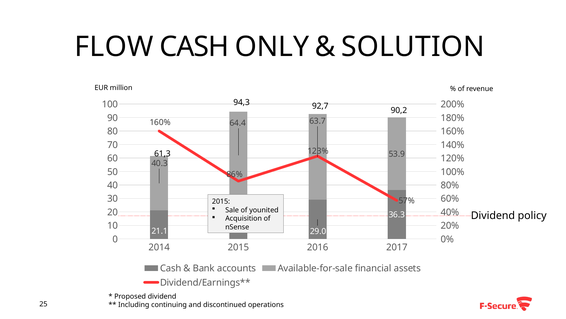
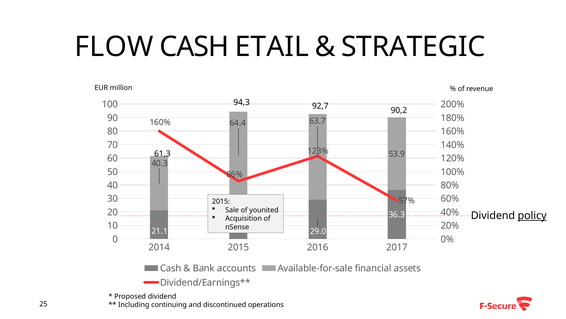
ONLY: ONLY -> ETAIL (272, 47)
SOLUTION: SOLUTION -> STRATEGIC (413, 47)
policy underline: none -> present (532, 215)
